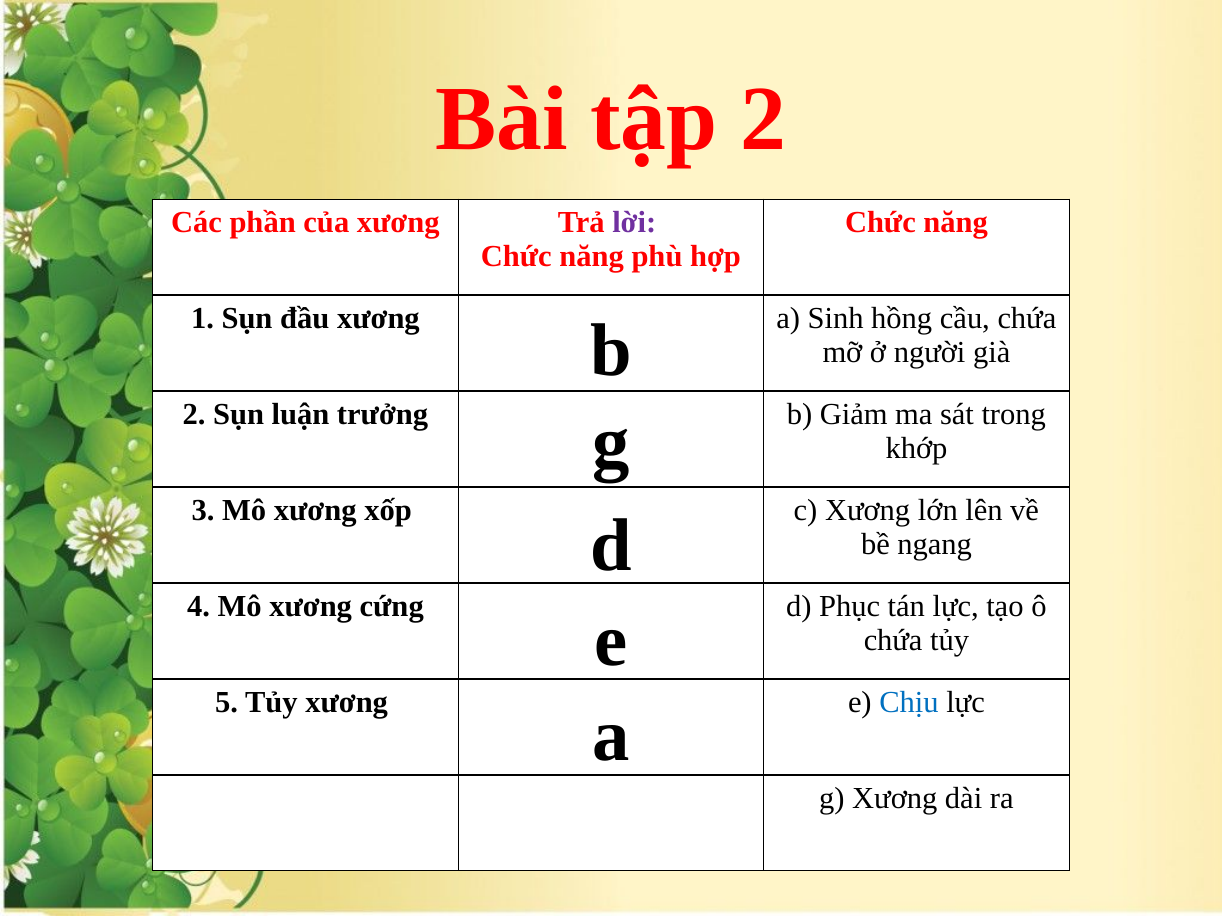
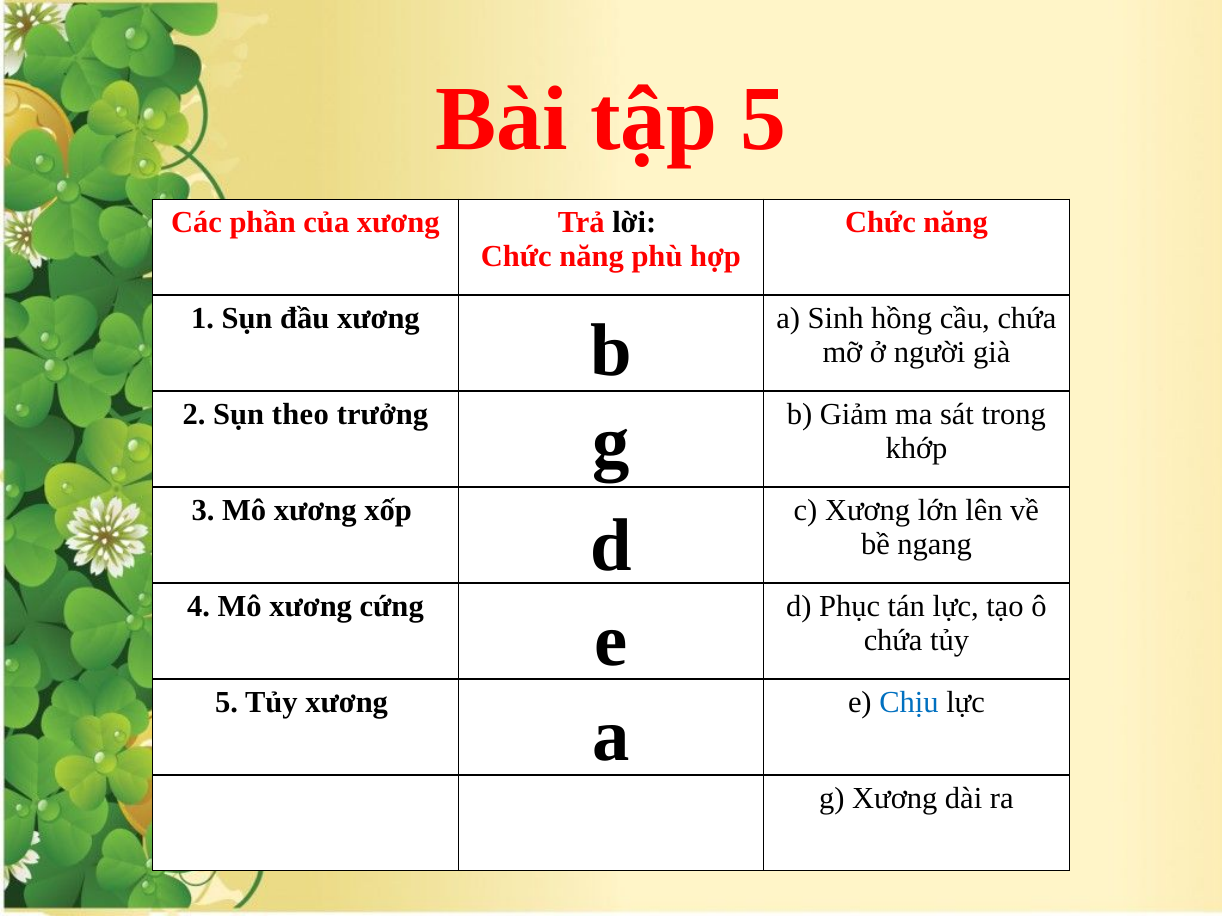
tập 2: 2 -> 5 (764, 119)
lời colour: purple -> black (634, 223)
luận: luận -> theo (300, 415)
